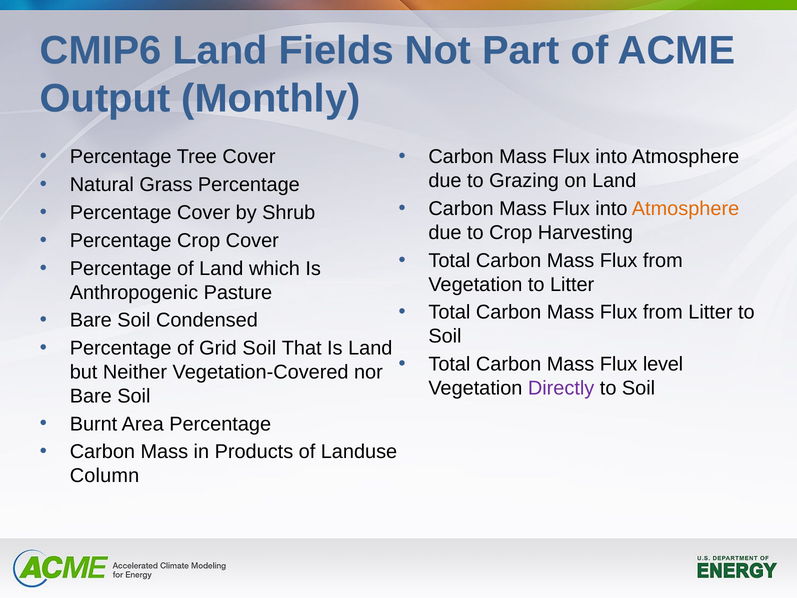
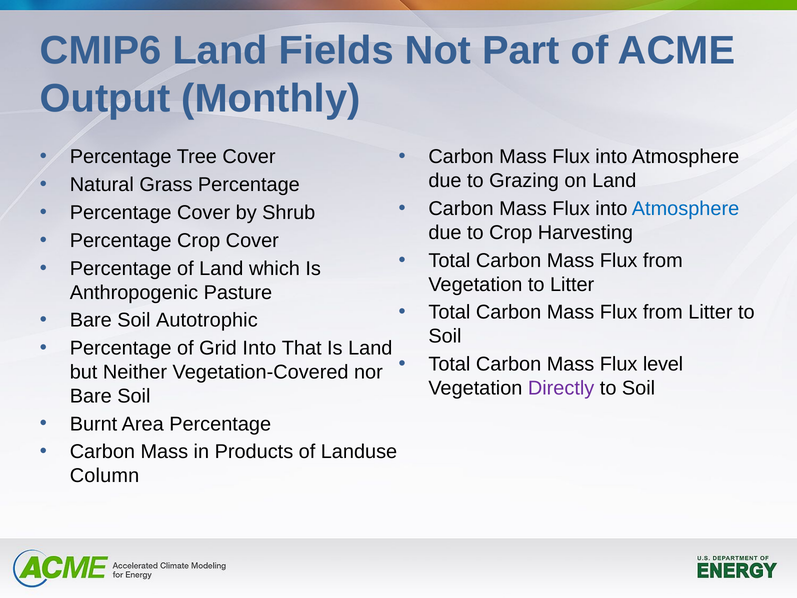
Atmosphere colour: orange -> blue (686, 209)
Condensed: Condensed -> Autotrophic (207, 320)
Grid Soil: Soil -> Into (259, 348)
